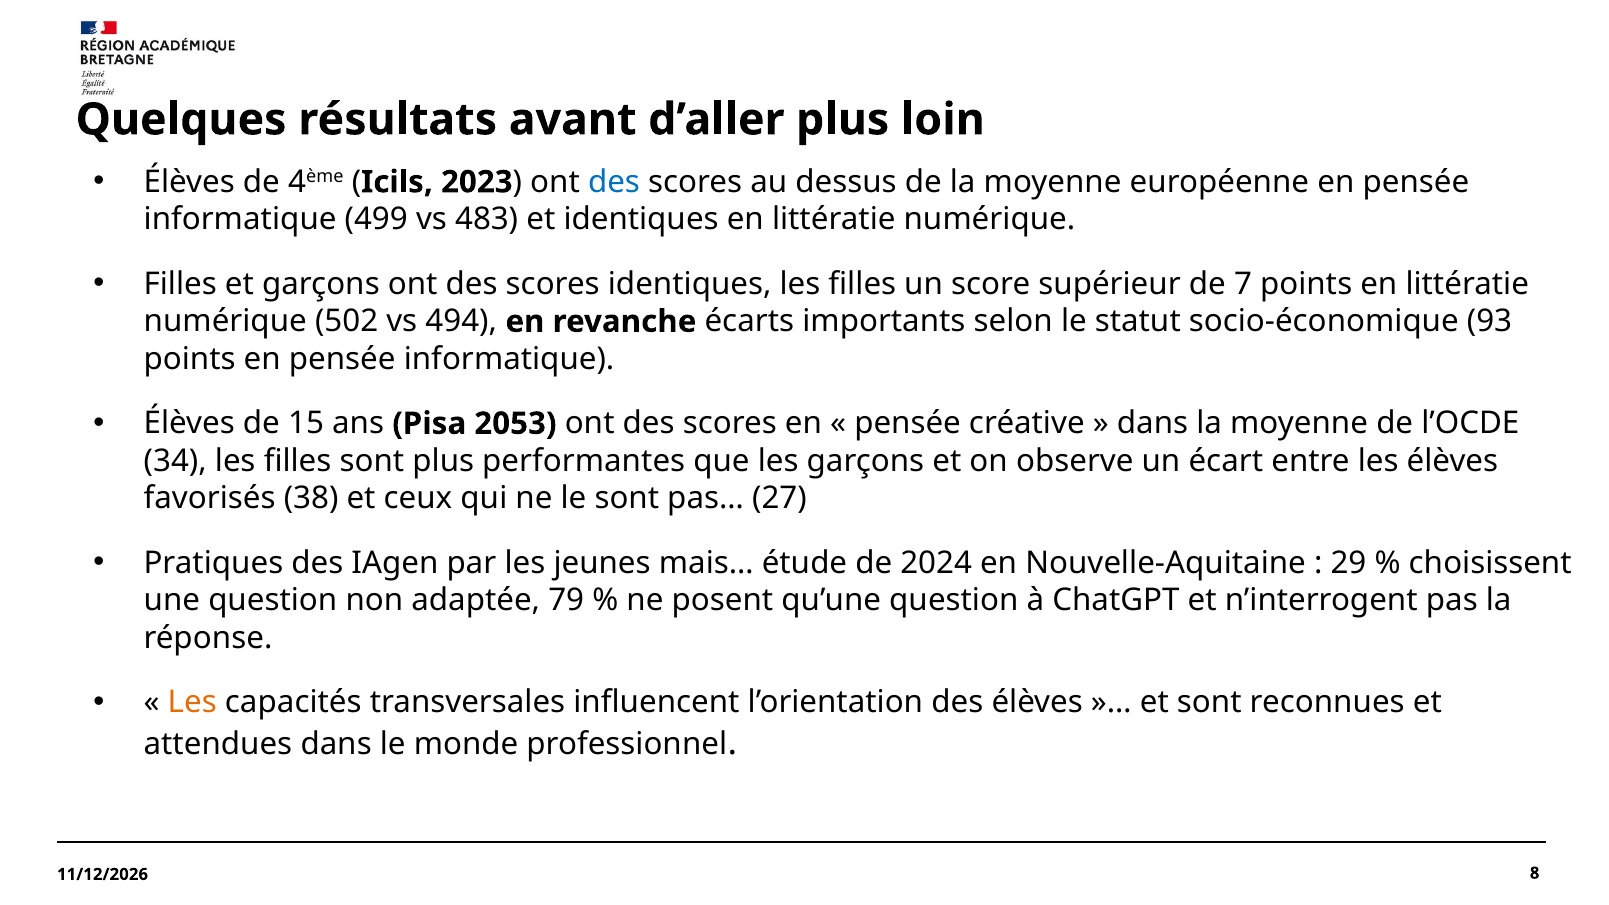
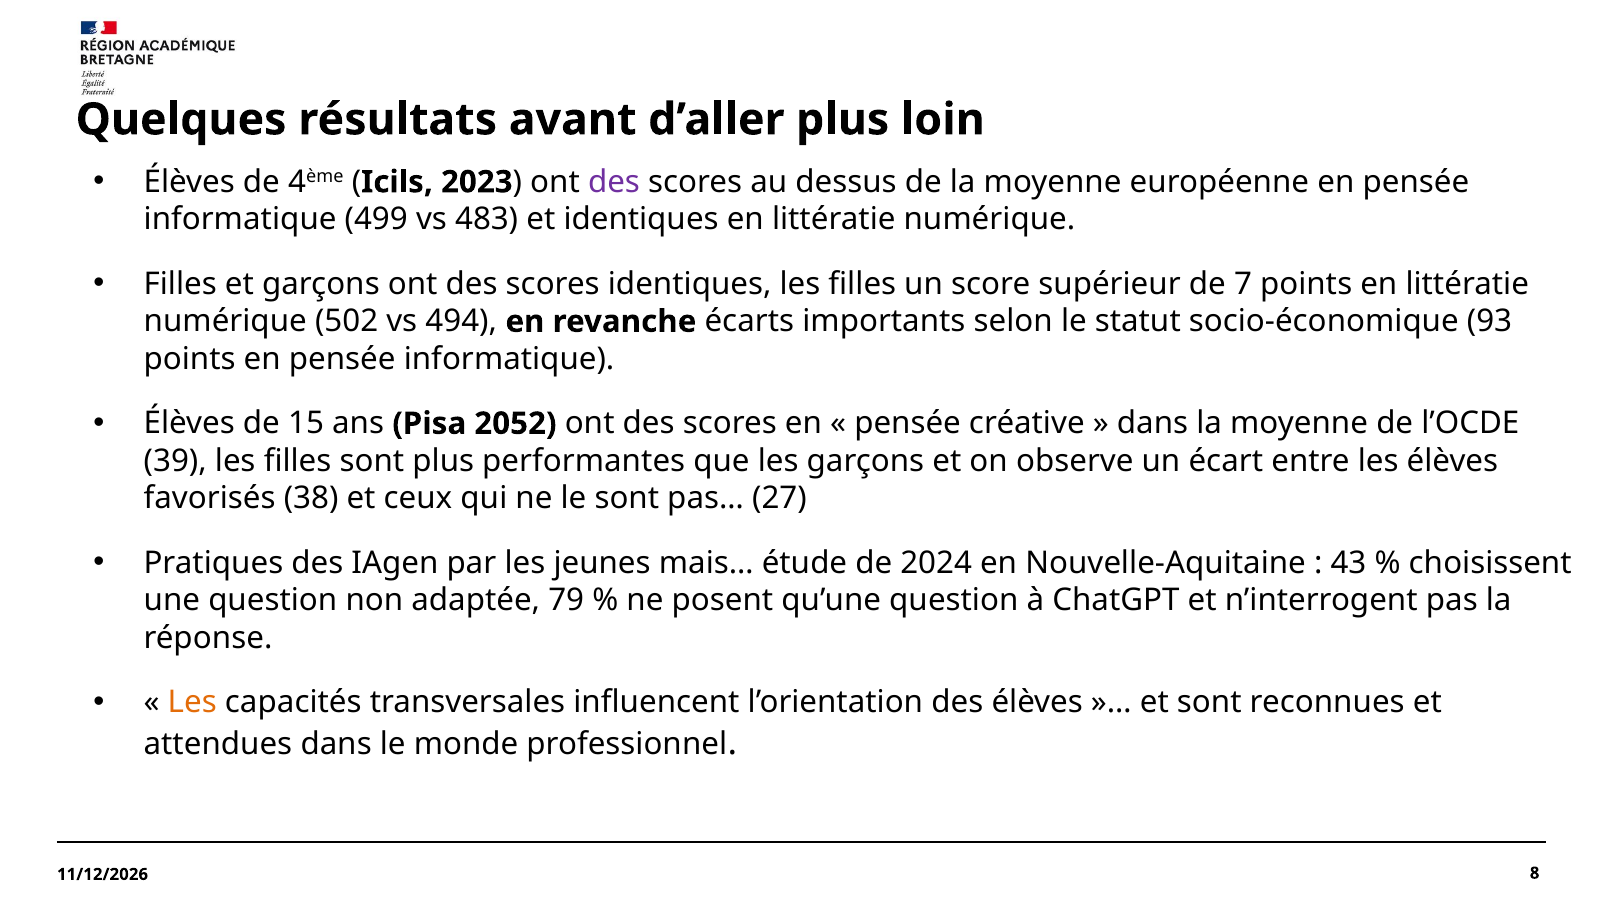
des colour: blue -> purple (614, 182)
2053: 2053 -> 2052 (515, 424)
34: 34 -> 39 (175, 461)
29: 29 -> 43 (1348, 563)
